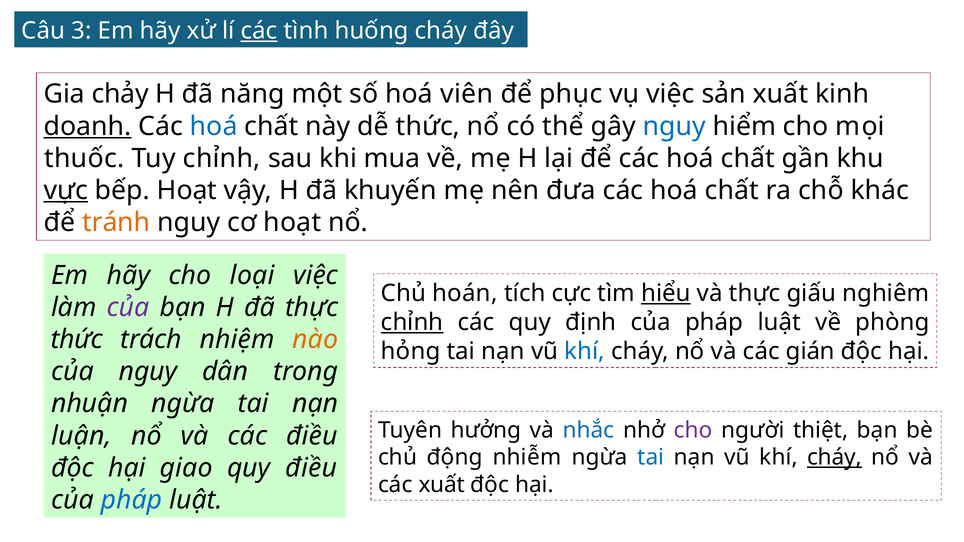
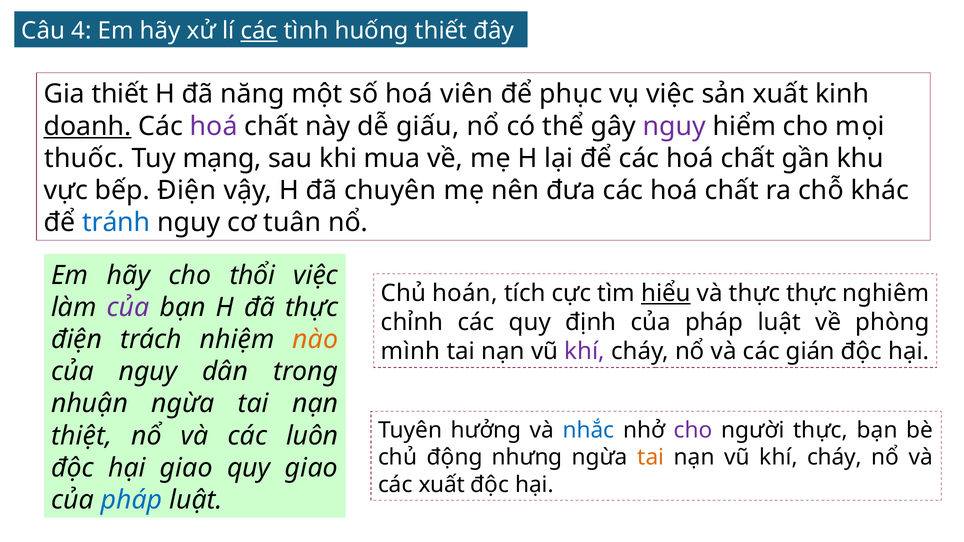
3: 3 -> 4 (81, 31)
huống cháy: cháy -> thiết (441, 31)
Gia chảy: chảy -> thiết (120, 94)
hoá colour: blue -> purple (214, 126)
dễ thức: thức -> giấu (428, 126)
nguy colour: blue -> purple (674, 126)
Tuy chỉnh: chỉnh -> mạng (222, 158)
vực underline: present -> none (66, 190)
bếp Hoạt: Hoạt -> Điện (187, 190)
khuyến: khuyến -> chuyên (390, 190)
tránh colour: orange -> blue (116, 223)
cơ hoạt: hoạt -> tuân (292, 223)
loại: loại -> thổi (252, 275)
thực giấu: giấu -> thực (812, 293)
chỉnh underline: present -> none (412, 322)
thức: thức -> điện (77, 340)
hỏng: hỏng -> mình (411, 351)
khí colour: blue -> purple (585, 351)
người thiệt: thiệt -> thực (821, 430)
luận: luận -> thiệt (82, 436)
các điều: điều -> luôn (312, 436)
nhiễm: nhiễm -> nhưng (527, 458)
tai colour: blue -> orange (651, 458)
cháy underline: present -> none (835, 458)
quy điều: điều -> giao (311, 468)
